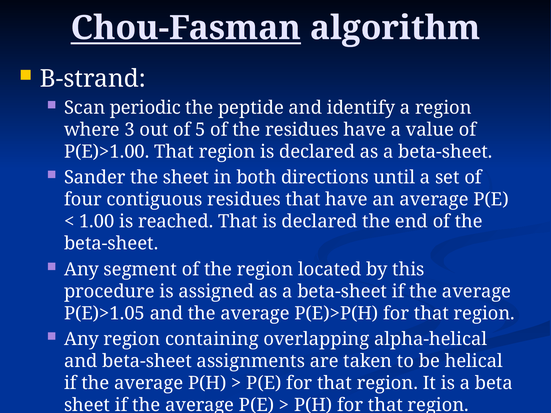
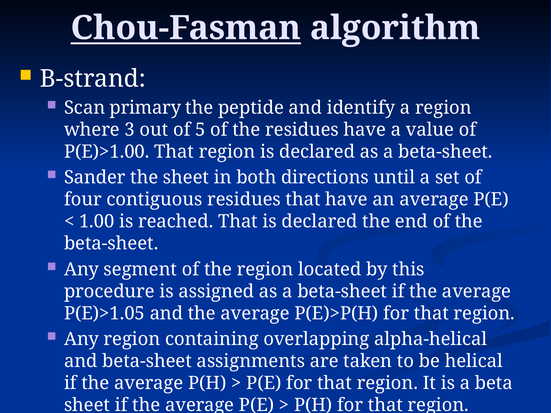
periodic: periodic -> primary (145, 108)
